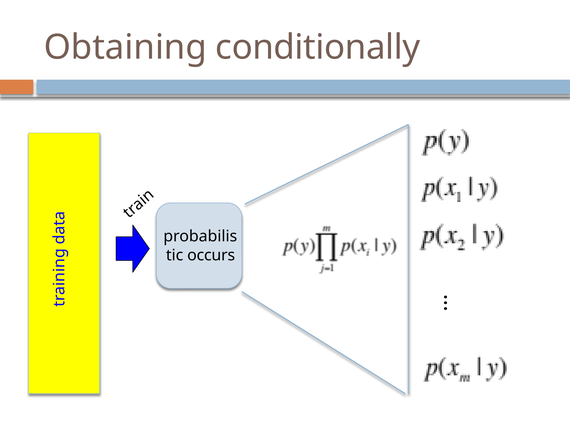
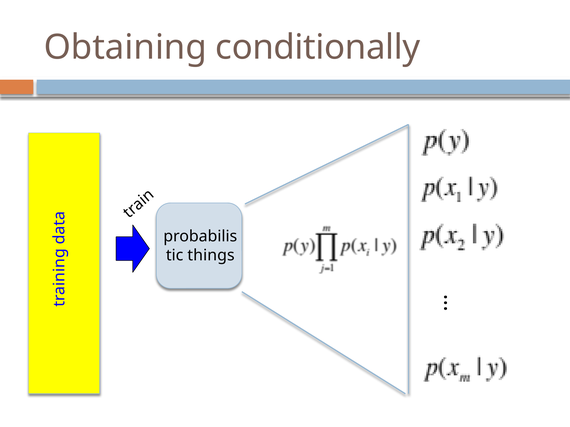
occurs: occurs -> things (211, 256)
